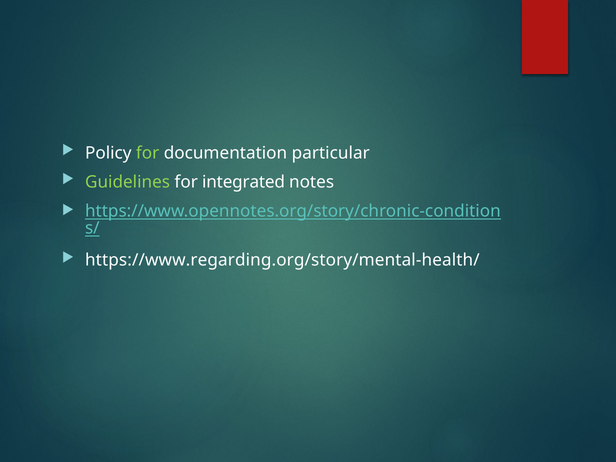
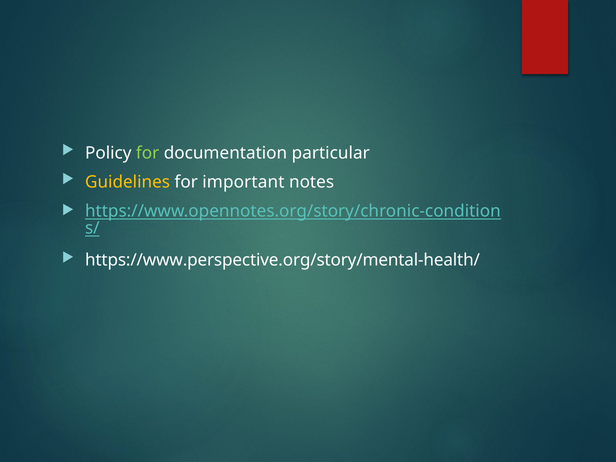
Guidelines colour: light green -> yellow (128, 182)
integrated: integrated -> important (243, 182)
https://www.regarding.org/story/mental-health/: https://www.regarding.org/story/mental-health/ -> https://www.perspective.org/story/mental-health/ (282, 260)
